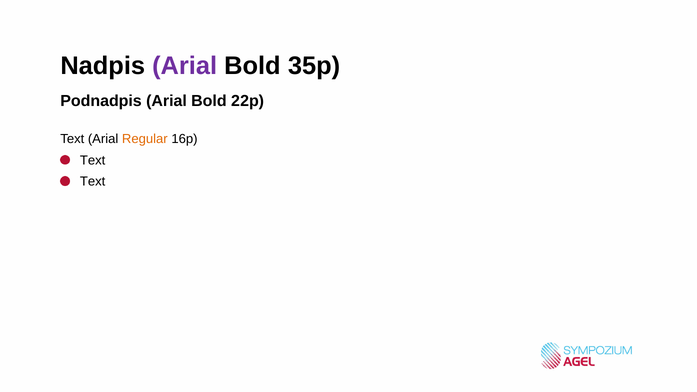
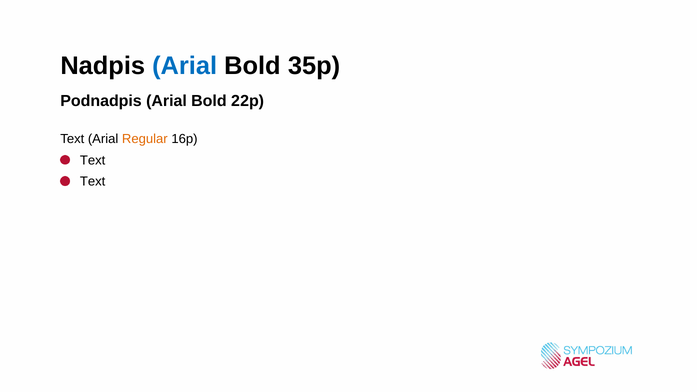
Arial colour: purple -> blue (185, 66)
